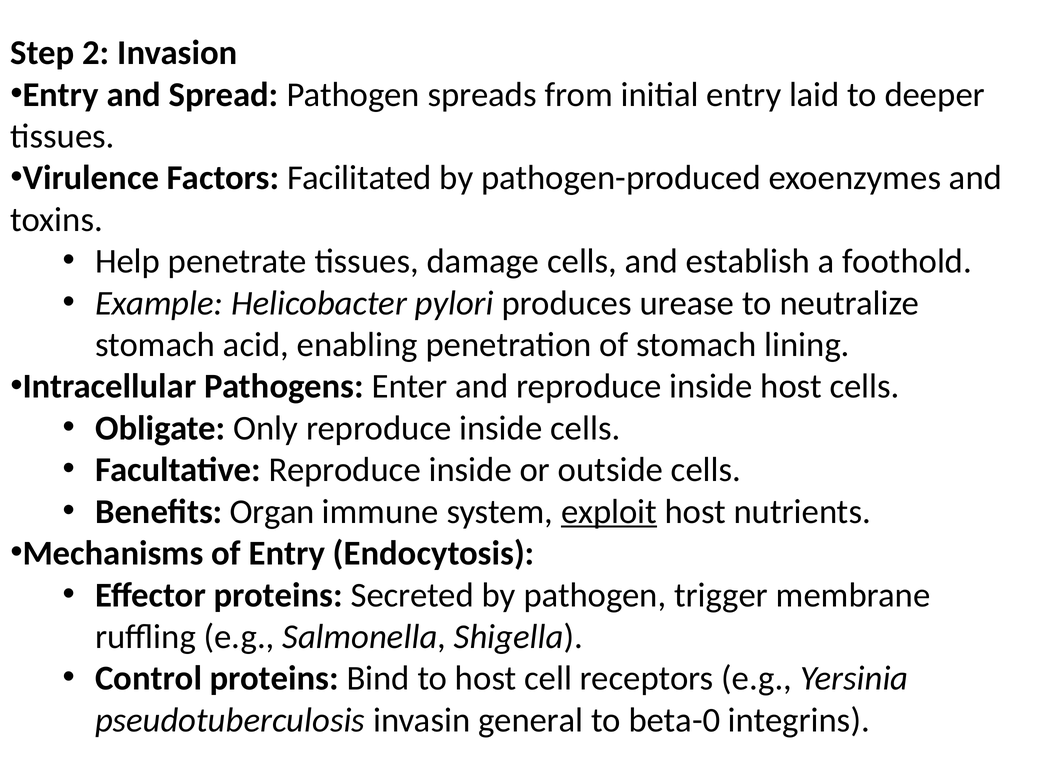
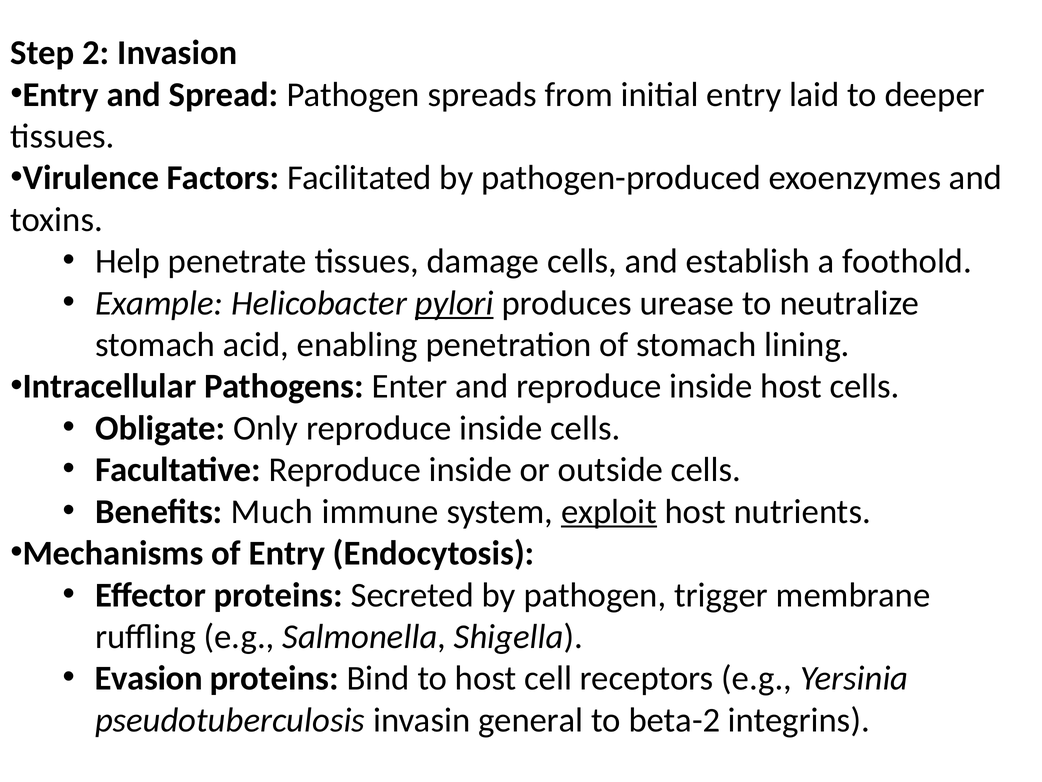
pylori underline: none -> present (454, 303)
Organ: Organ -> Much (272, 511)
Control: Control -> Evasion (149, 678)
beta-0: beta-0 -> beta-2 (674, 720)
